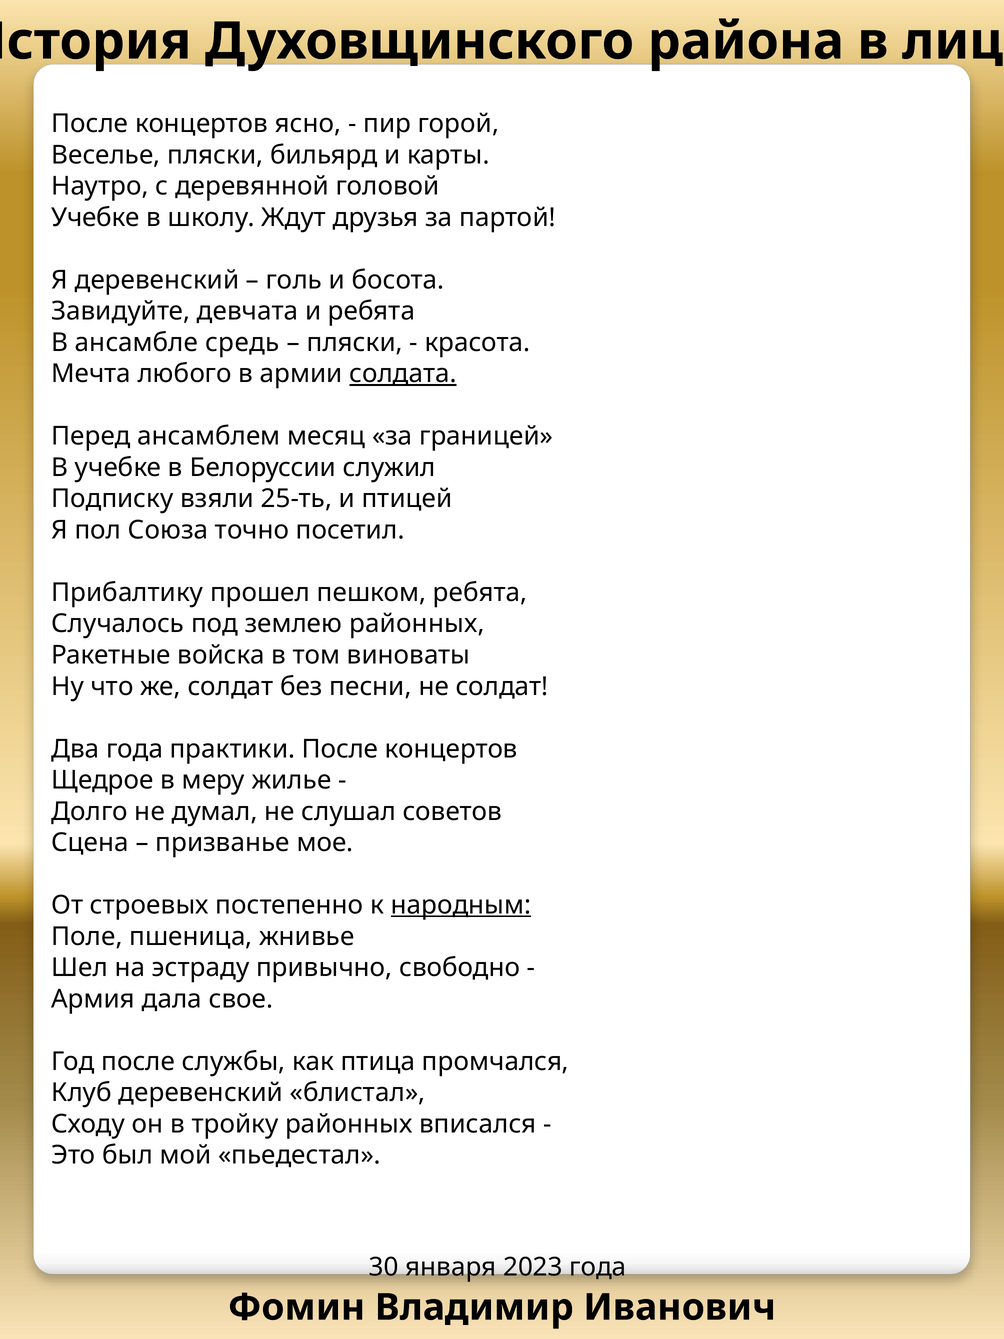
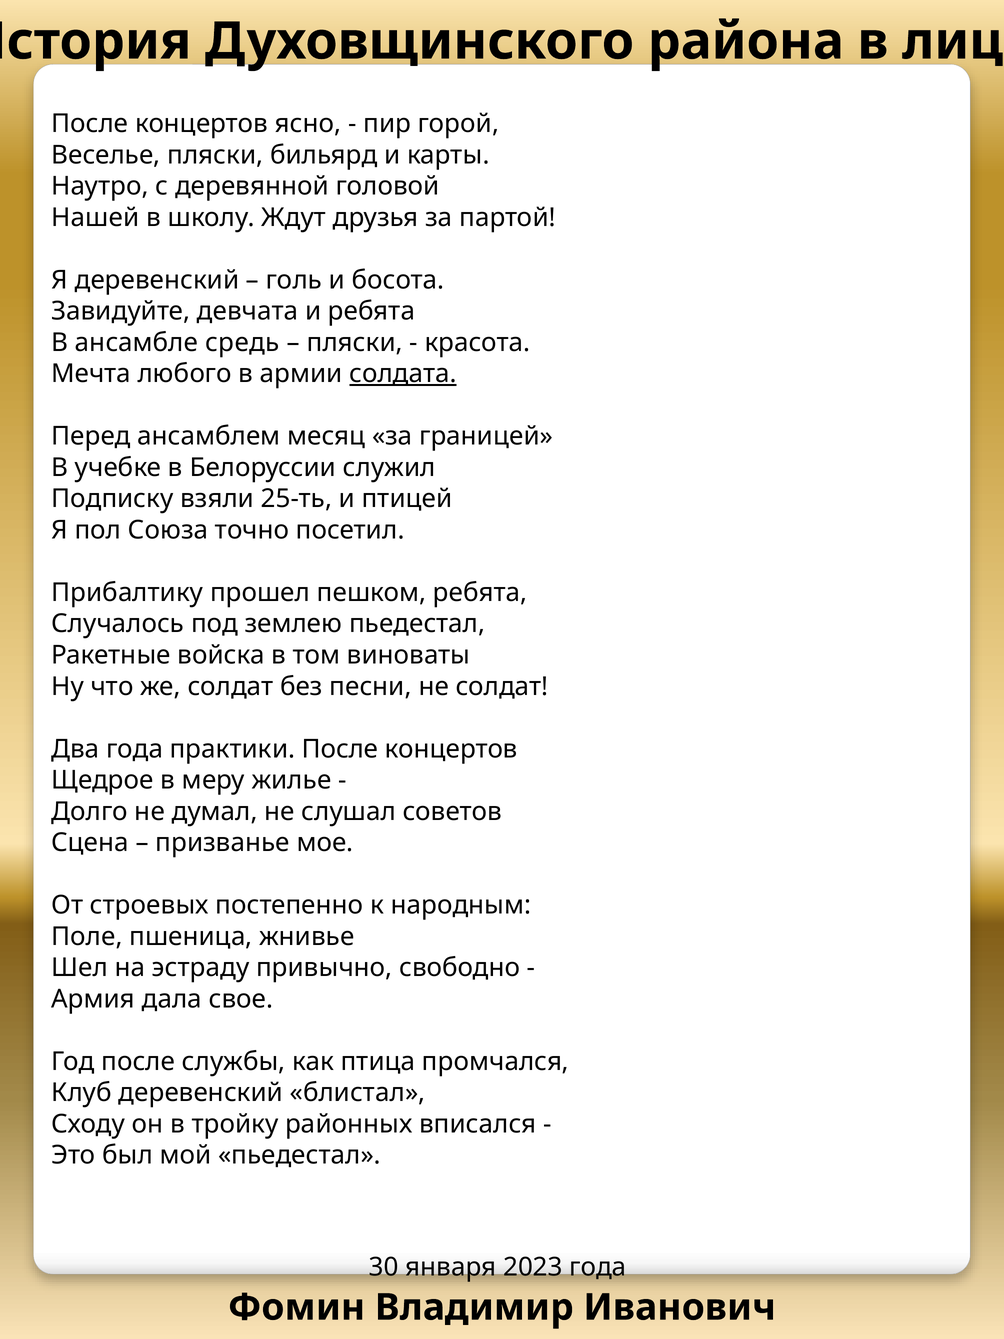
Учебке: Учебке -> Нашей (95, 217)
землею районных: районных -> пьедестал (417, 624)
народным underline: present -> none (461, 905)
